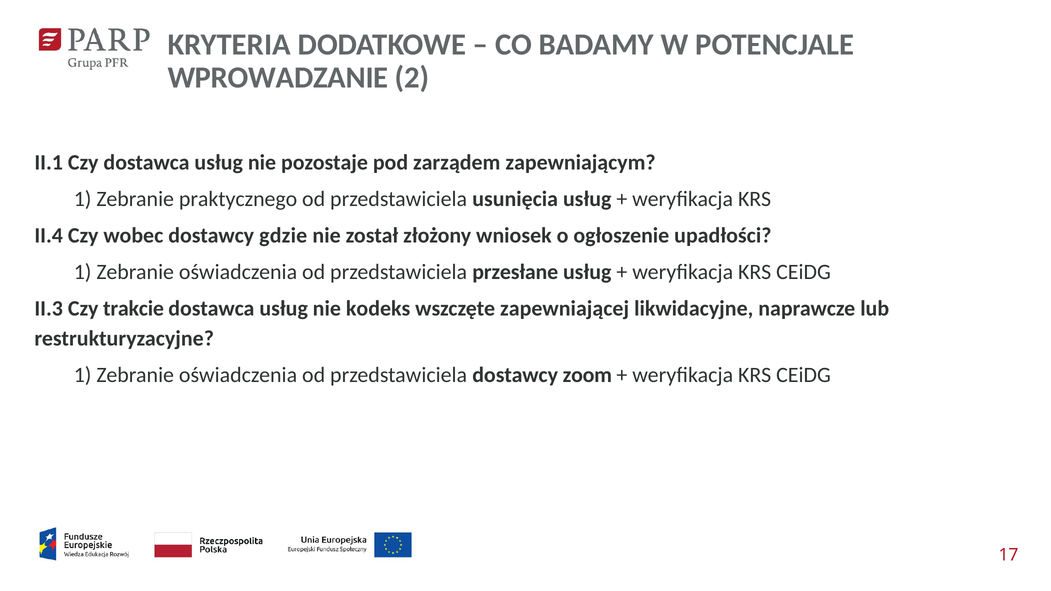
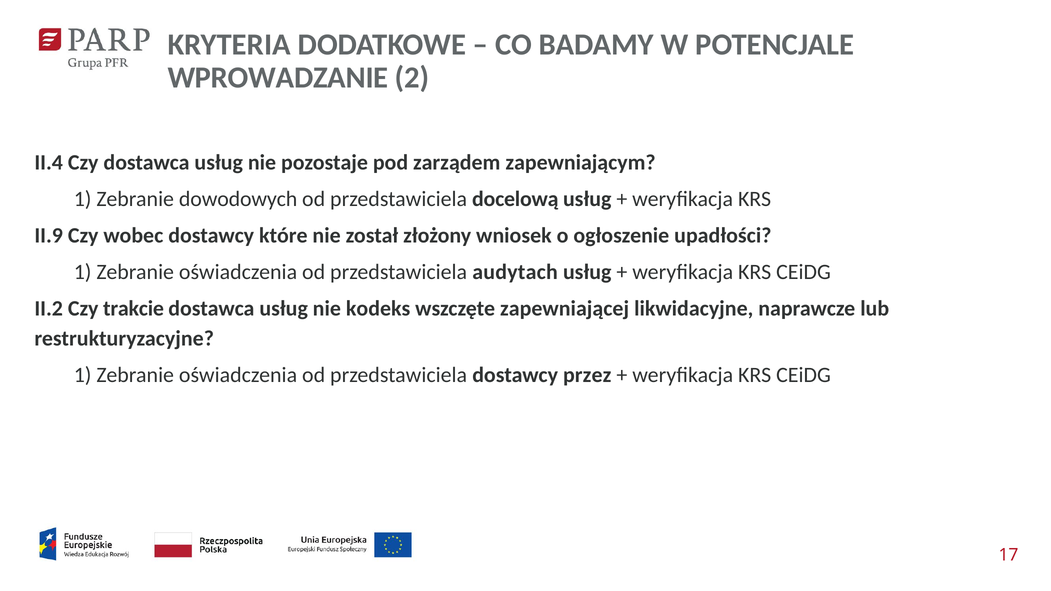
II.1: II.1 -> II.4 (49, 162)
praktycznego: praktycznego -> dowodowych (238, 199)
usunięcia: usunięcia -> docelową (515, 199)
II.4: II.4 -> II.9 (49, 235)
gdzie: gdzie -> które (283, 235)
przesłane: przesłane -> audytach (515, 272)
II.3: II.3 -> II.2 (49, 309)
zoom: zoom -> przez (587, 375)
